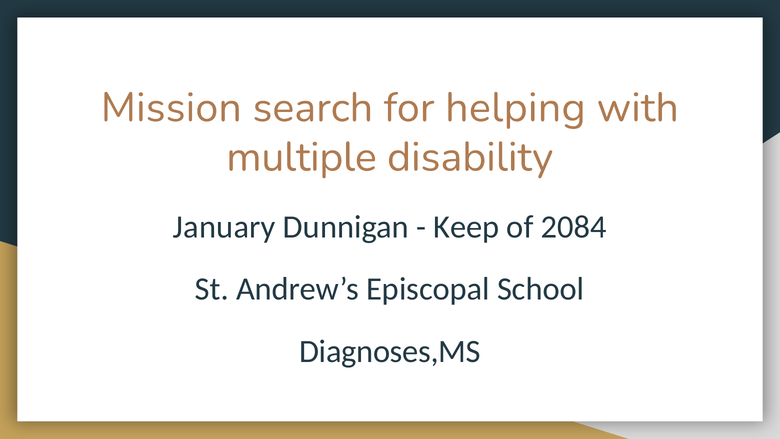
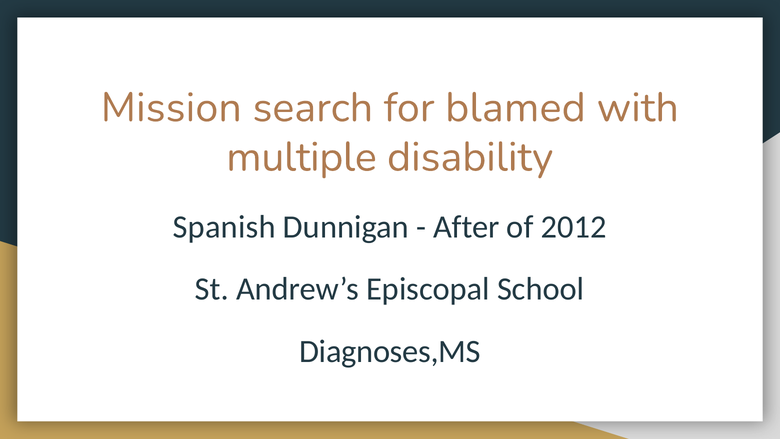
helping: helping -> blamed (515, 108)
January: January -> Spanish (224, 227)
Keep: Keep -> After (466, 227)
2084: 2084 -> 2012 (574, 227)
